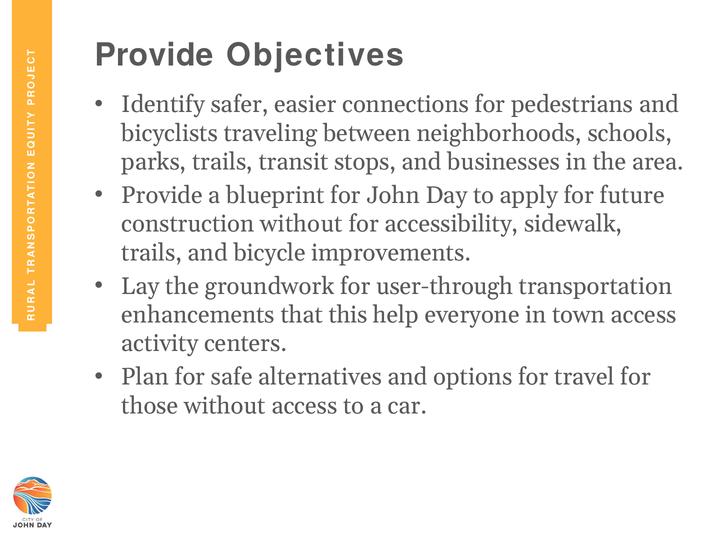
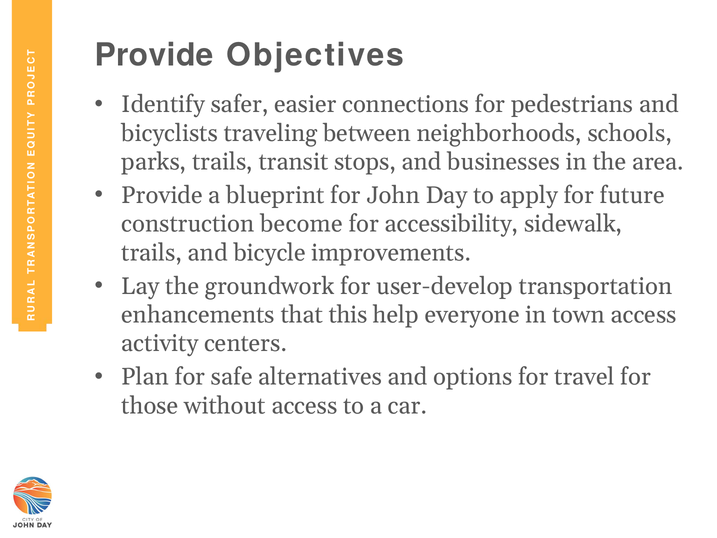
construction without: without -> become (301, 224)
user-through: user-through -> user-develop (445, 286)
